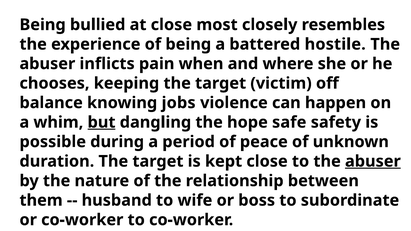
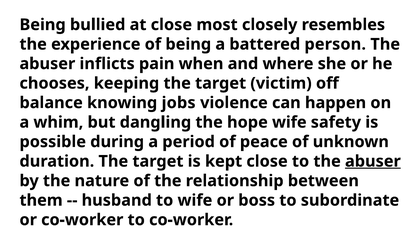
hostile: hostile -> person (335, 44)
but underline: present -> none (102, 122)
hope safe: safe -> wife (289, 122)
